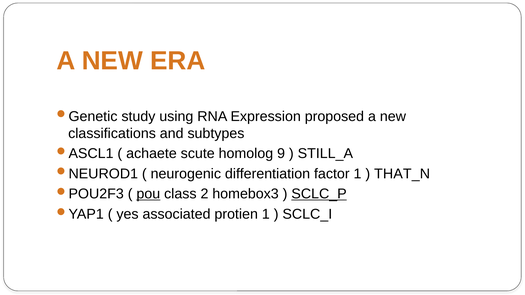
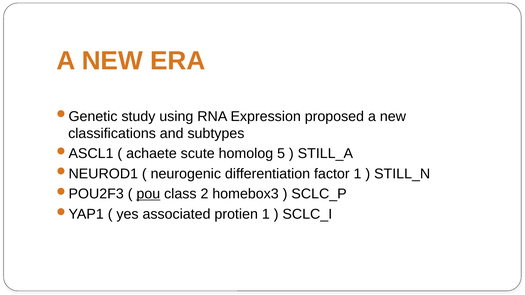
9: 9 -> 5 (281, 154)
THAT_N: THAT_N -> STILL_N (402, 174)
SCLC_P underline: present -> none (319, 194)
